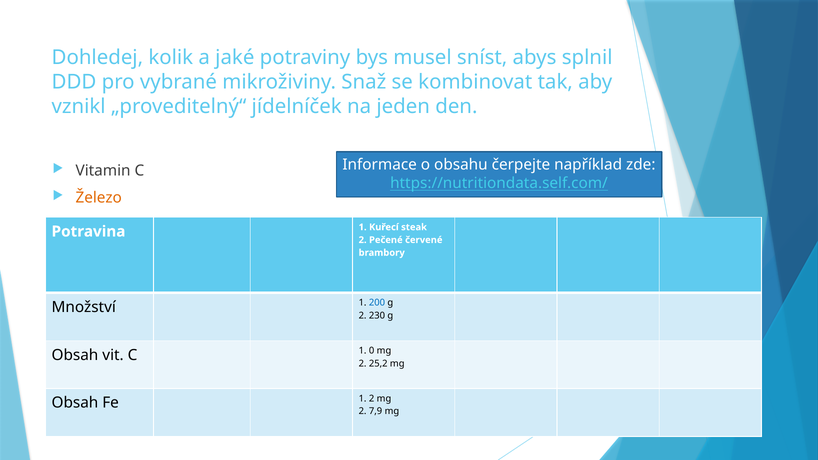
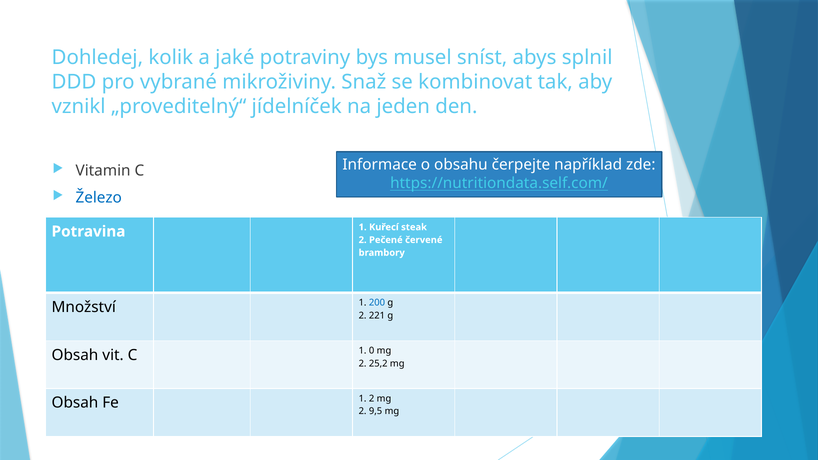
Železo colour: orange -> blue (99, 198)
230: 230 -> 221 (377, 316)
7,9: 7,9 -> 9,5 (376, 411)
